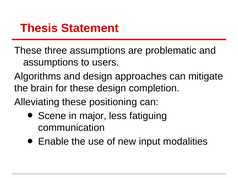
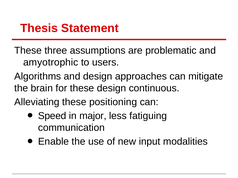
assumptions: assumptions -> amyotrophic (51, 63)
completion: completion -> continuous (154, 88)
Scene: Scene -> Speed (52, 116)
